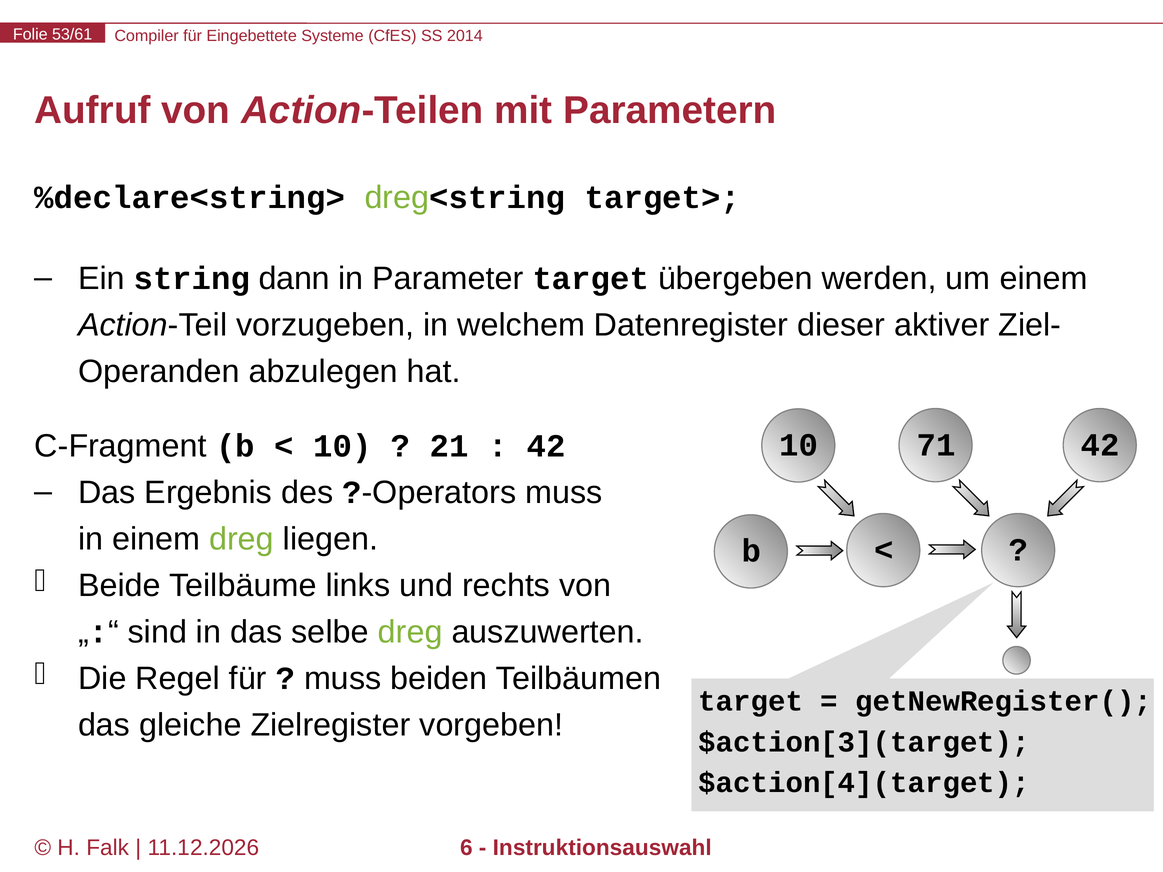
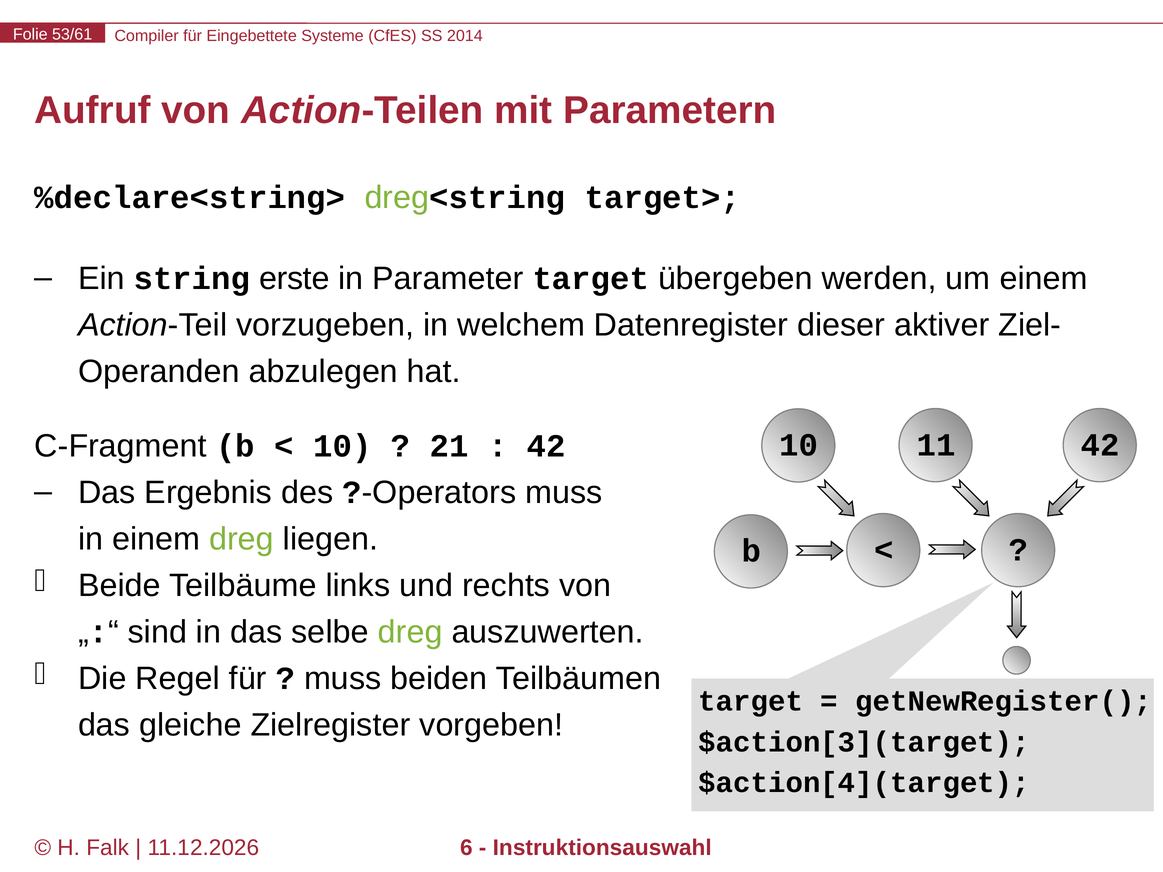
dann: dann -> erste (294, 279)
71: 71 -> 11 (936, 445)
